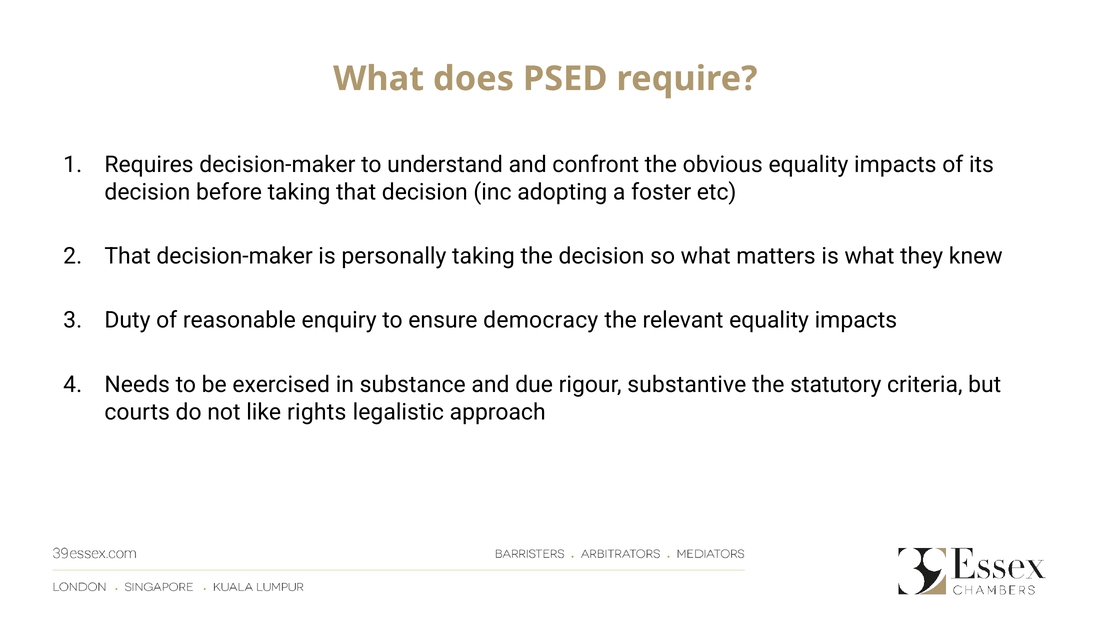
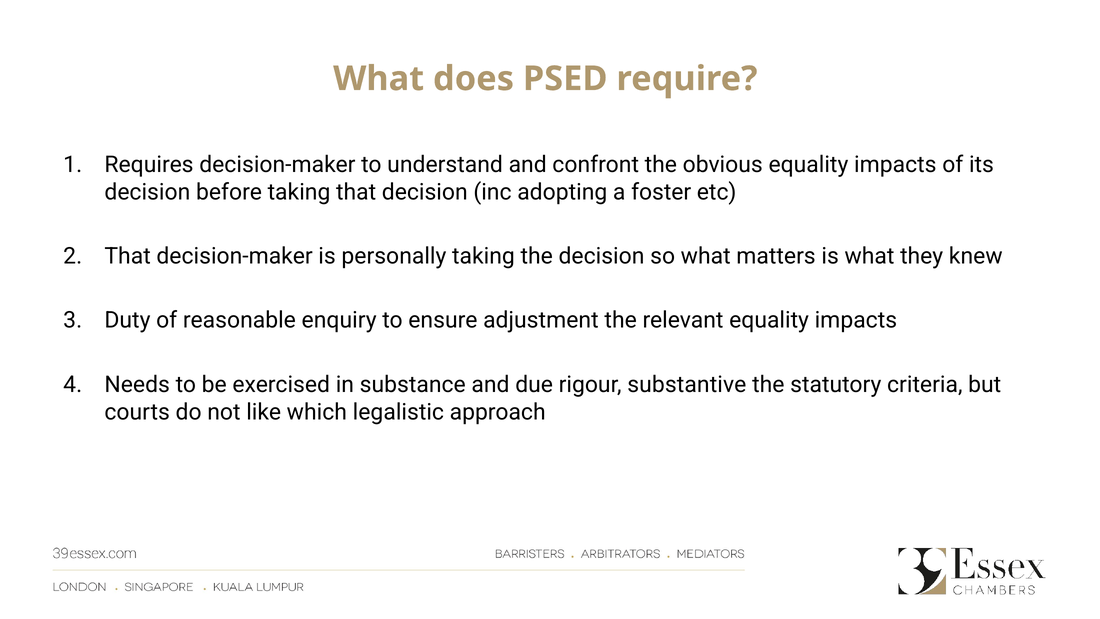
democracy: democracy -> adjustment (541, 320)
rights: rights -> which (317, 412)
